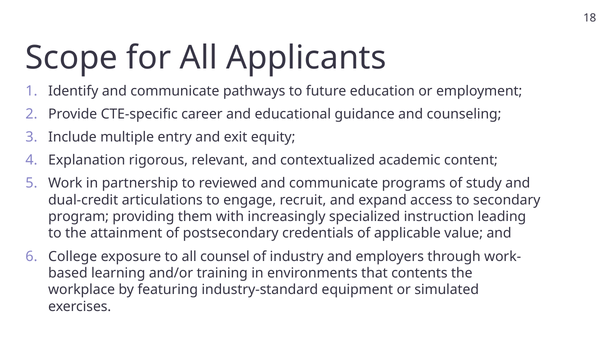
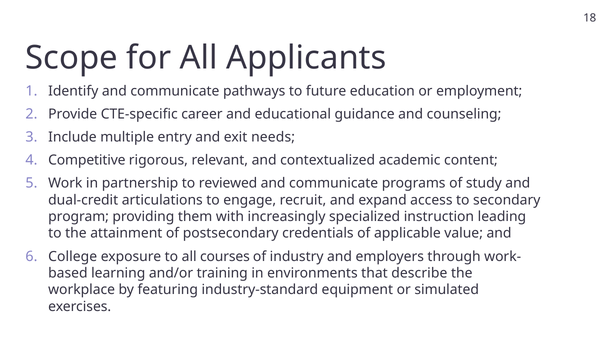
equity: equity -> needs (273, 137)
Explanation: Explanation -> Competitive (87, 160)
counsel: counsel -> courses (225, 256)
contents: contents -> describe (419, 273)
